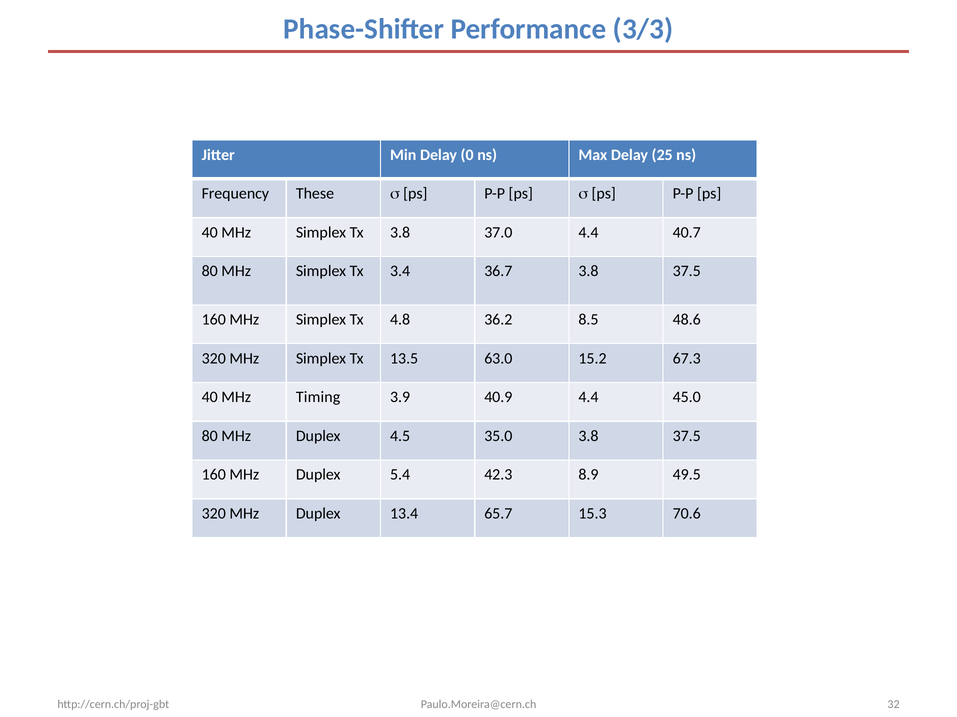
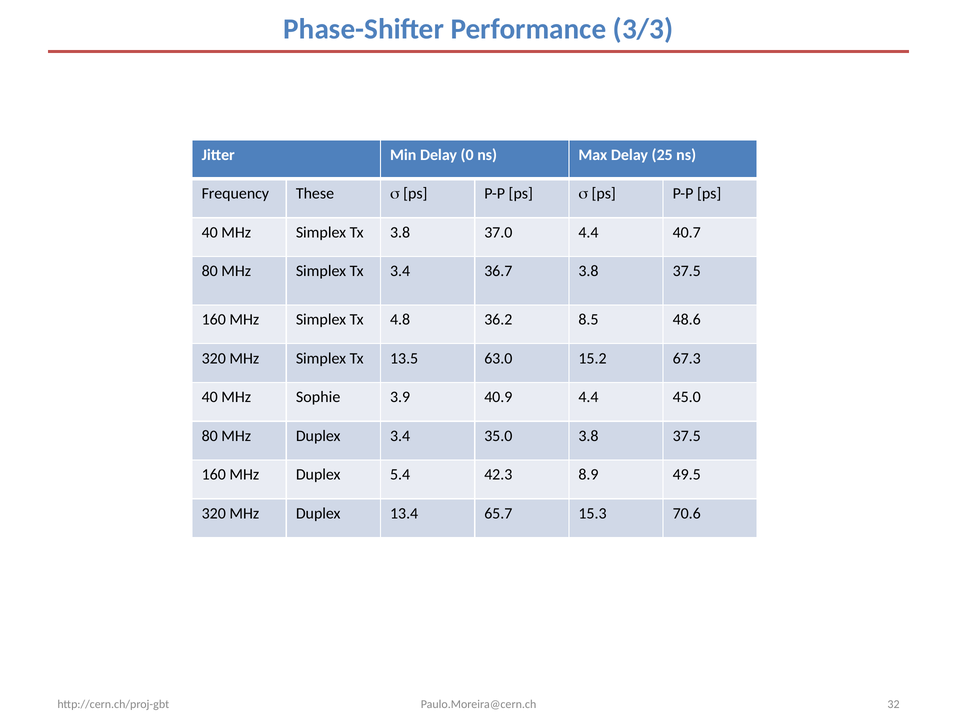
Timing: Timing -> Sophie (318, 398)
Duplex 4.5: 4.5 -> 3.4 (400, 436)
